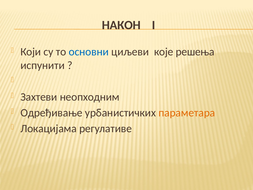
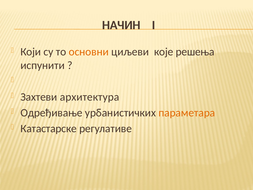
НАКОН: НАКОН -> НАЧИН (121, 25)
основни colour: blue -> orange (89, 52)
неопходним: неопходним -> архитектура (90, 97)
Локацијама: Локацијама -> Катастарске (49, 128)
